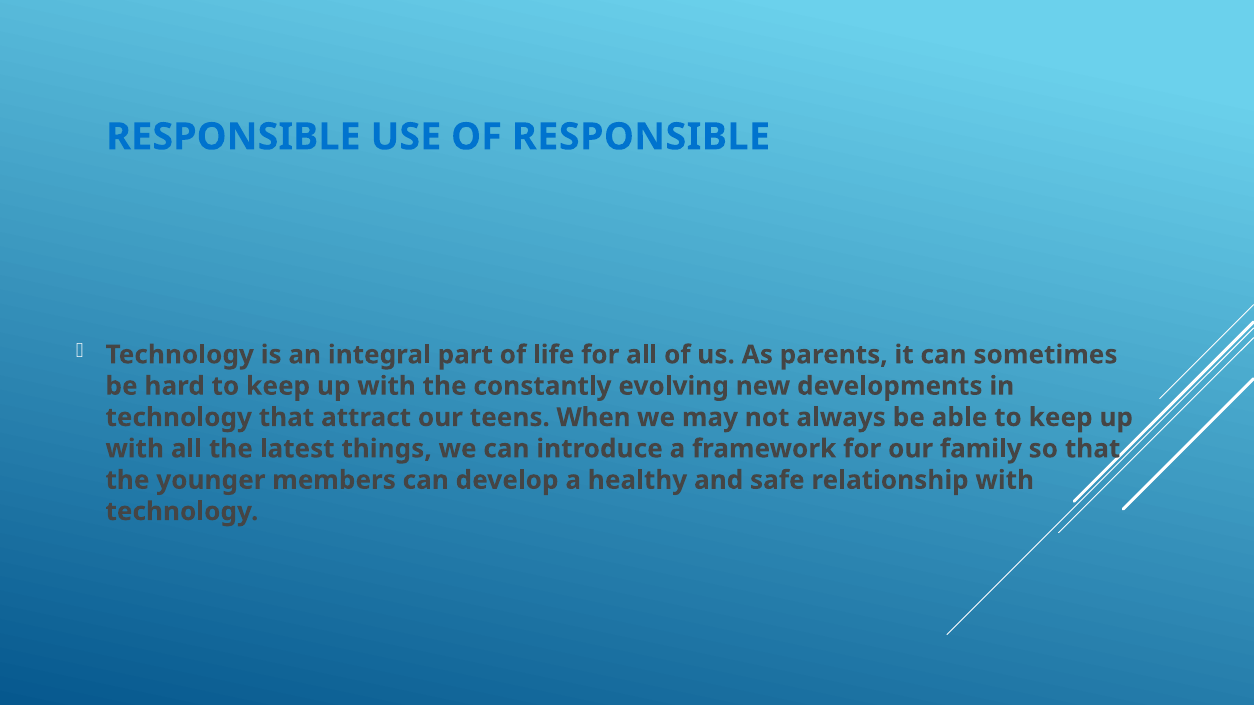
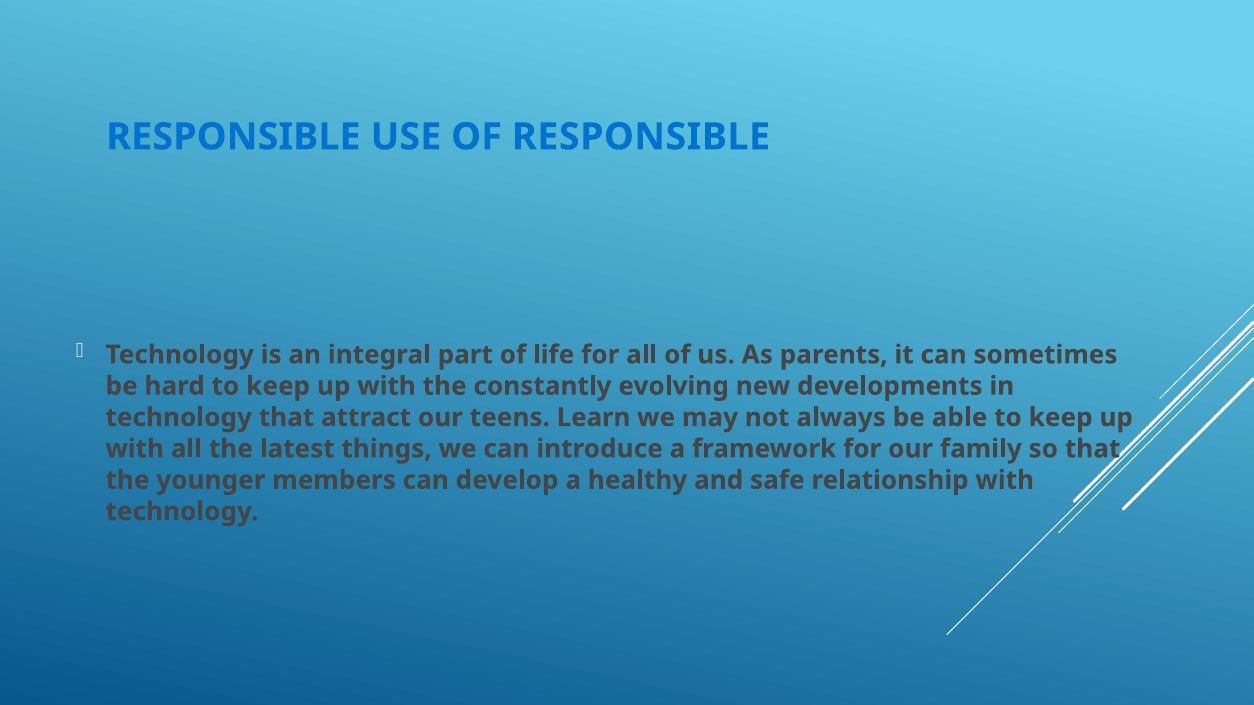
When: When -> Learn (594, 418)
